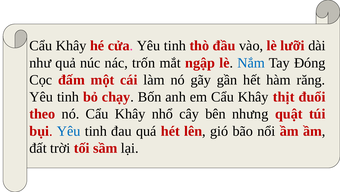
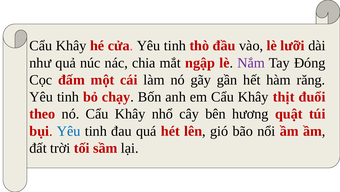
trốn: trốn -> chia (144, 63)
Nắm colour: blue -> purple (251, 63)
nhưng: nhưng -> hương (250, 114)
